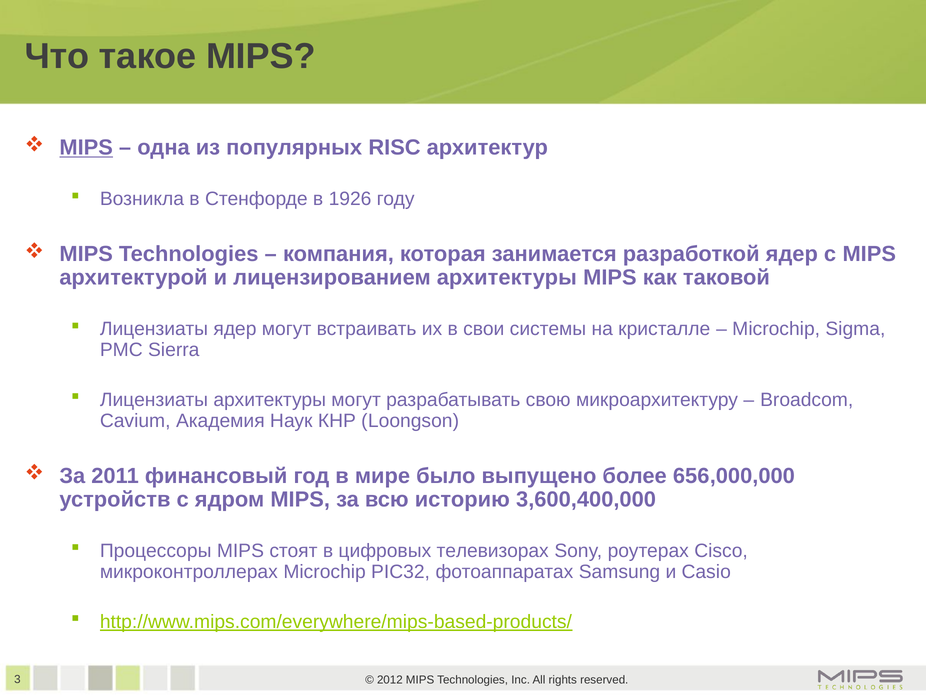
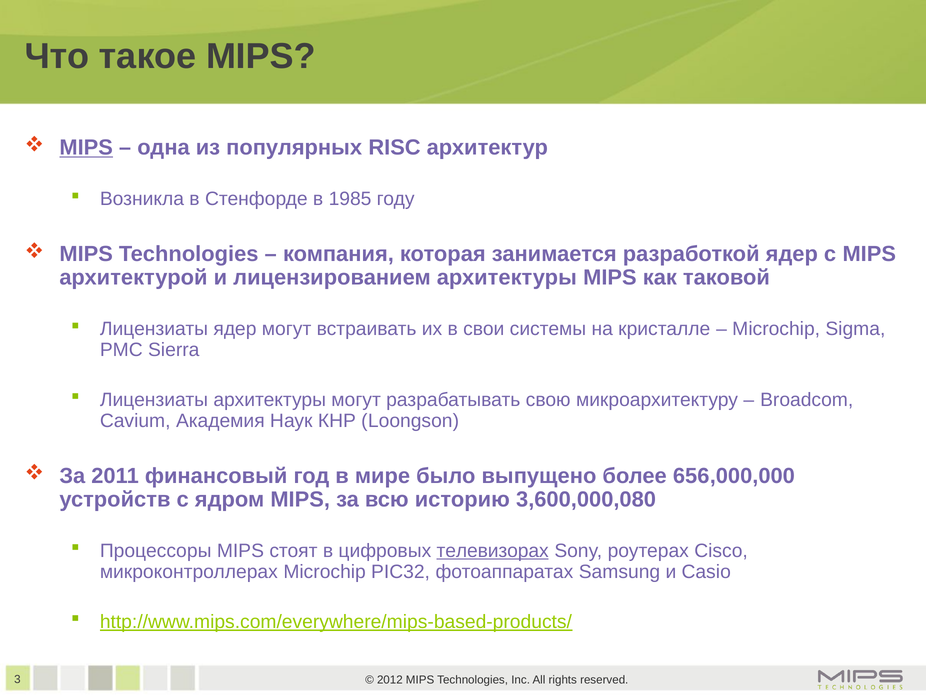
1926: 1926 -> 1985 (350, 199)
3,600,400,000: 3,600,400,000 -> 3,600,000,080 (586, 499)
телевизорах underline: none -> present (493, 550)
